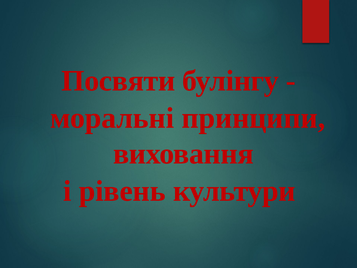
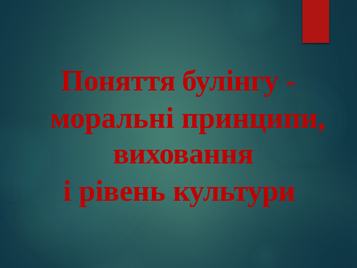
Посвяти: Посвяти -> Поняття (118, 81)
